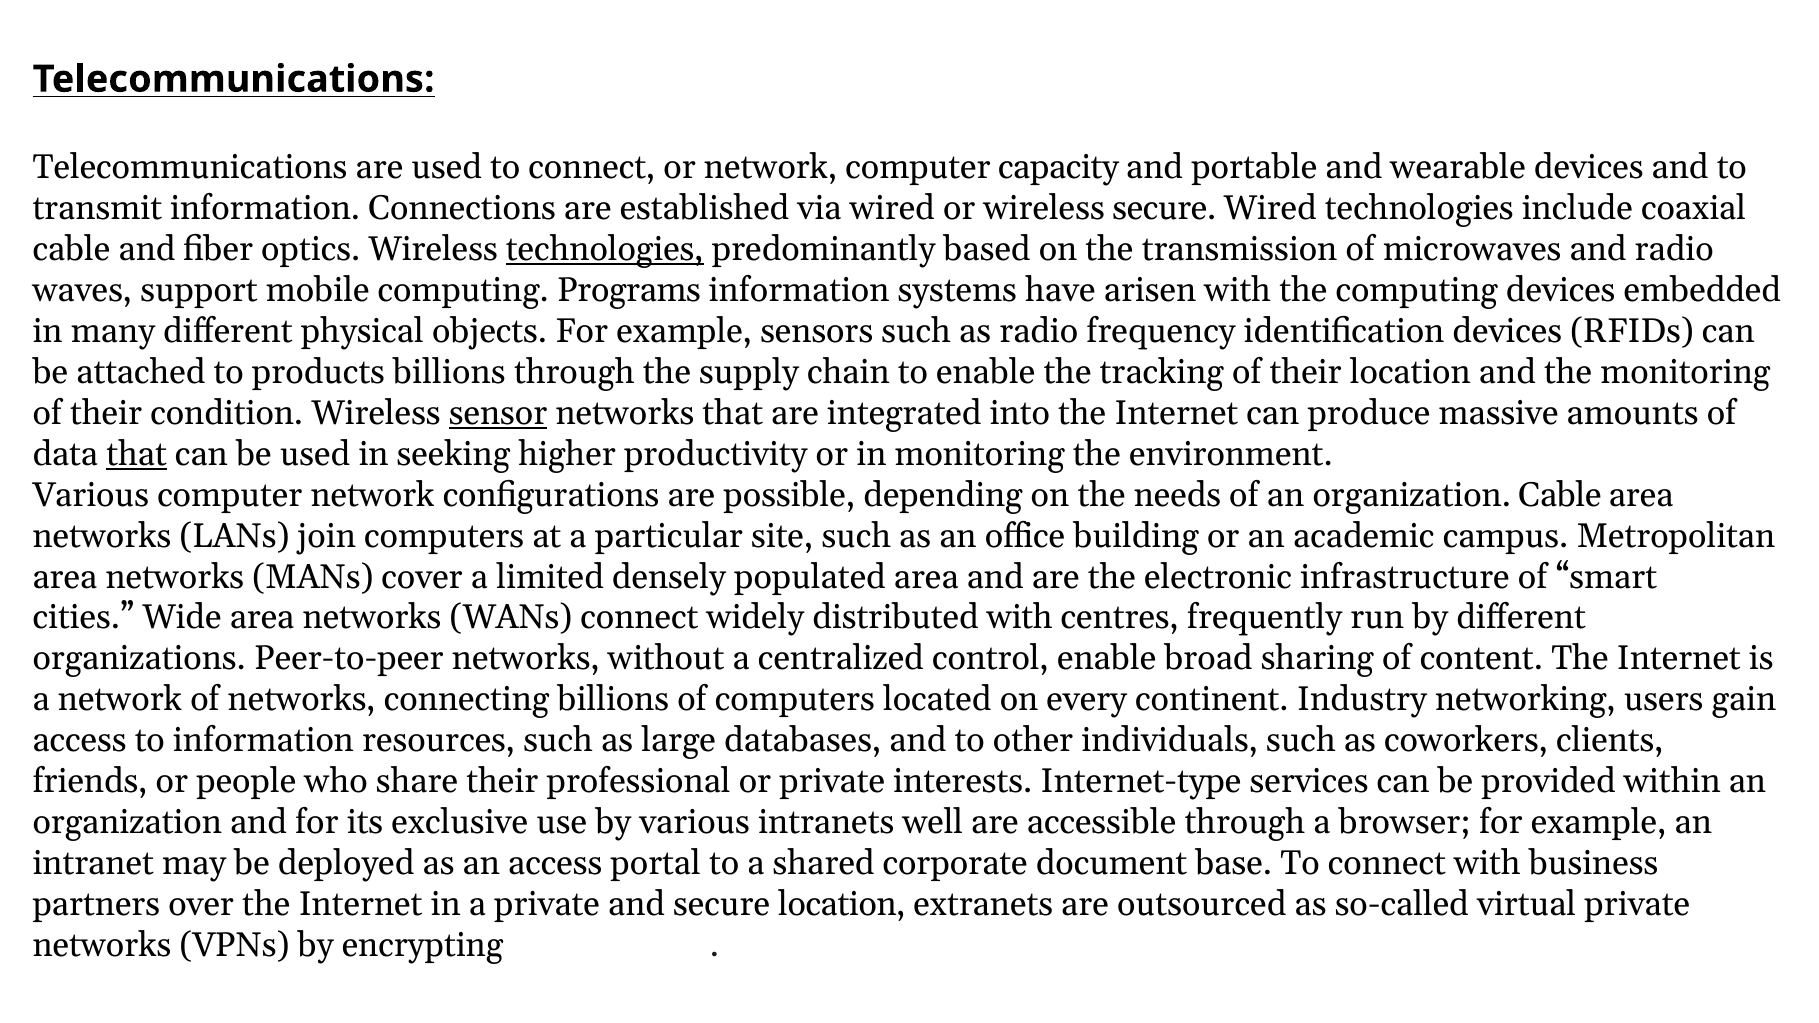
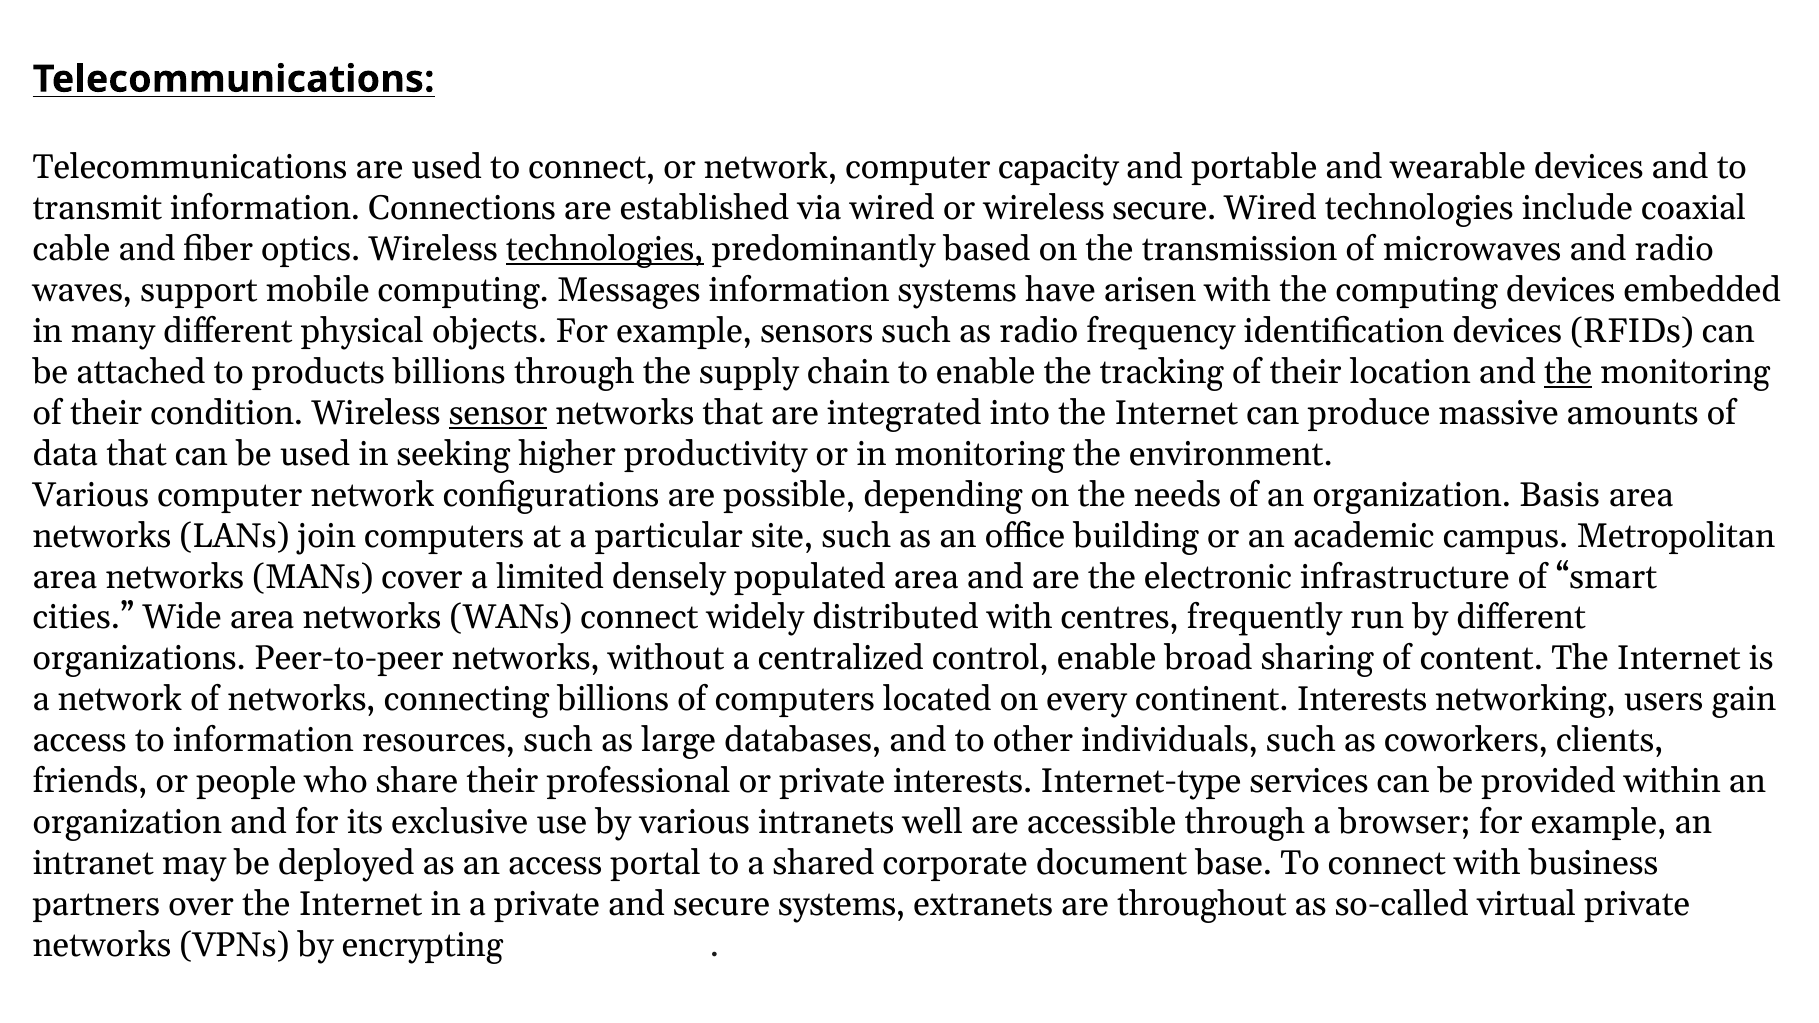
computing Programs: Programs -> Messages (629, 290)
the underline: none -> present (1568, 372)
that underline: present -> none (137, 454)
organization Cable: Cable -> Basis (1560, 495)
continent Industry: Industry -> Interests (1362, 700)
secure location: location -> systems (842, 904)
outsourced: outsourced -> throughout (1202, 904)
